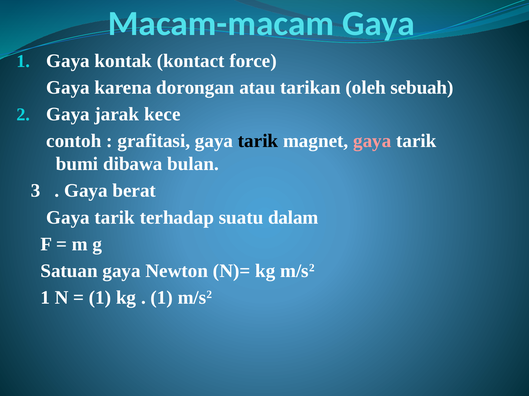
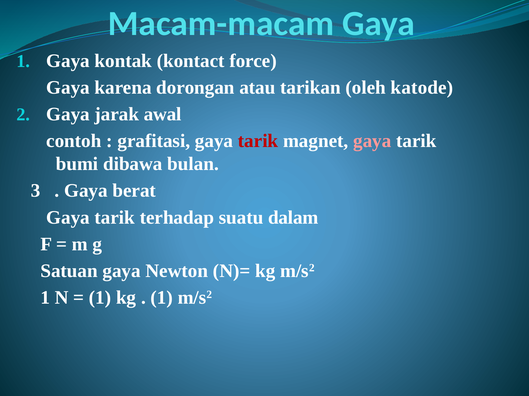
sebuah: sebuah -> katode (422, 88)
kece: kece -> awal (163, 114)
tarik colour: black -> red (258, 141)
